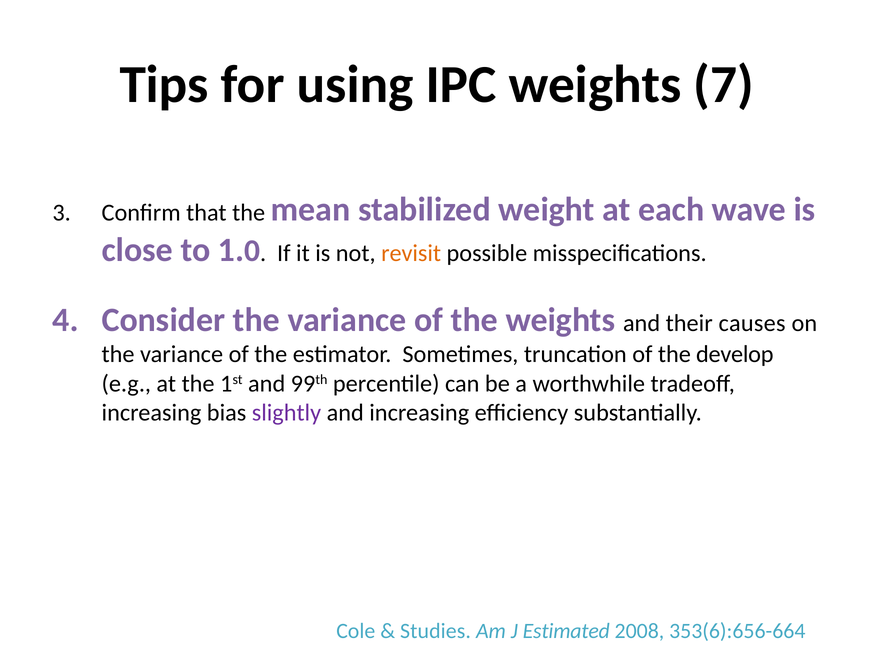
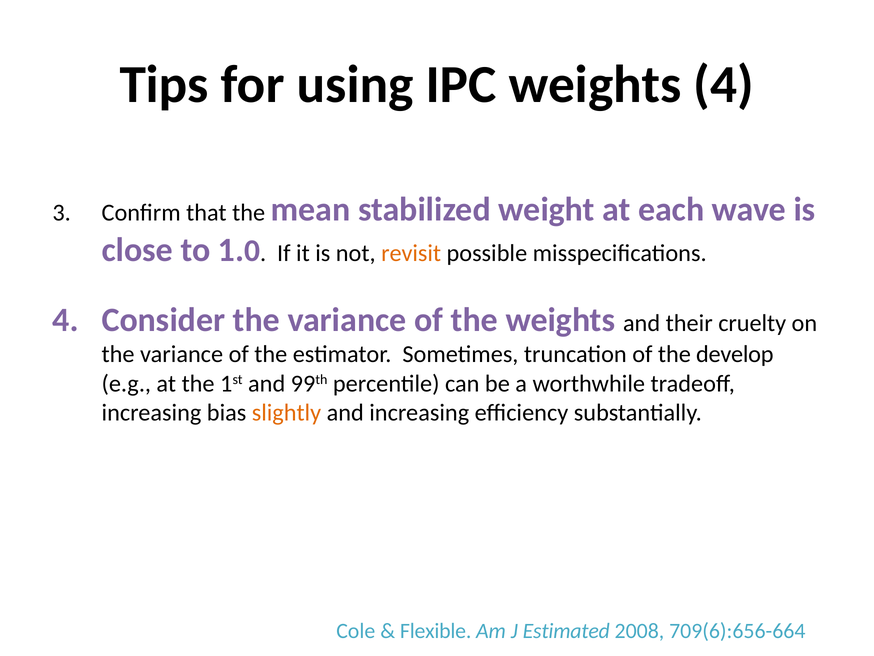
weights 7: 7 -> 4 (724, 85)
causes: causes -> cruelty (752, 323)
slightly colour: purple -> orange (286, 412)
Studies: Studies -> Flexible (436, 631)
353(6):656-664: 353(6):656-664 -> 709(6):656-664 (737, 631)
